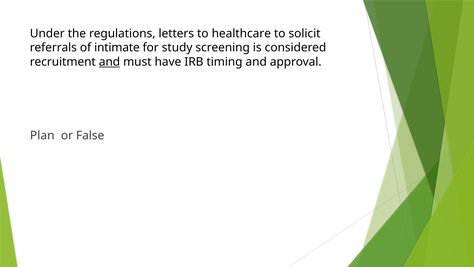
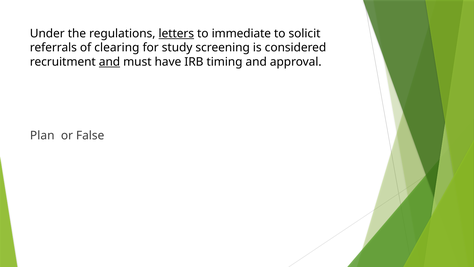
letters underline: none -> present (176, 33)
healthcare: healthcare -> immediate (241, 33)
intimate: intimate -> clearing (117, 48)
